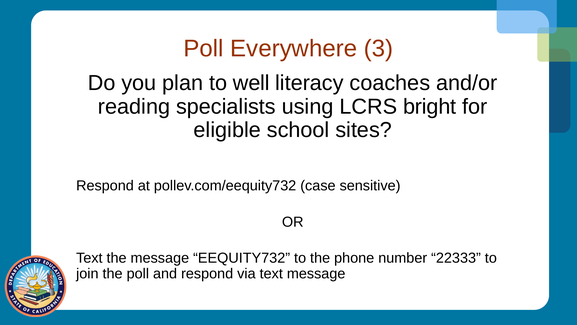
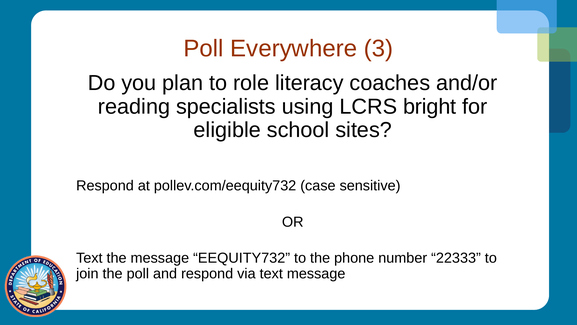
well: well -> role (251, 83)
